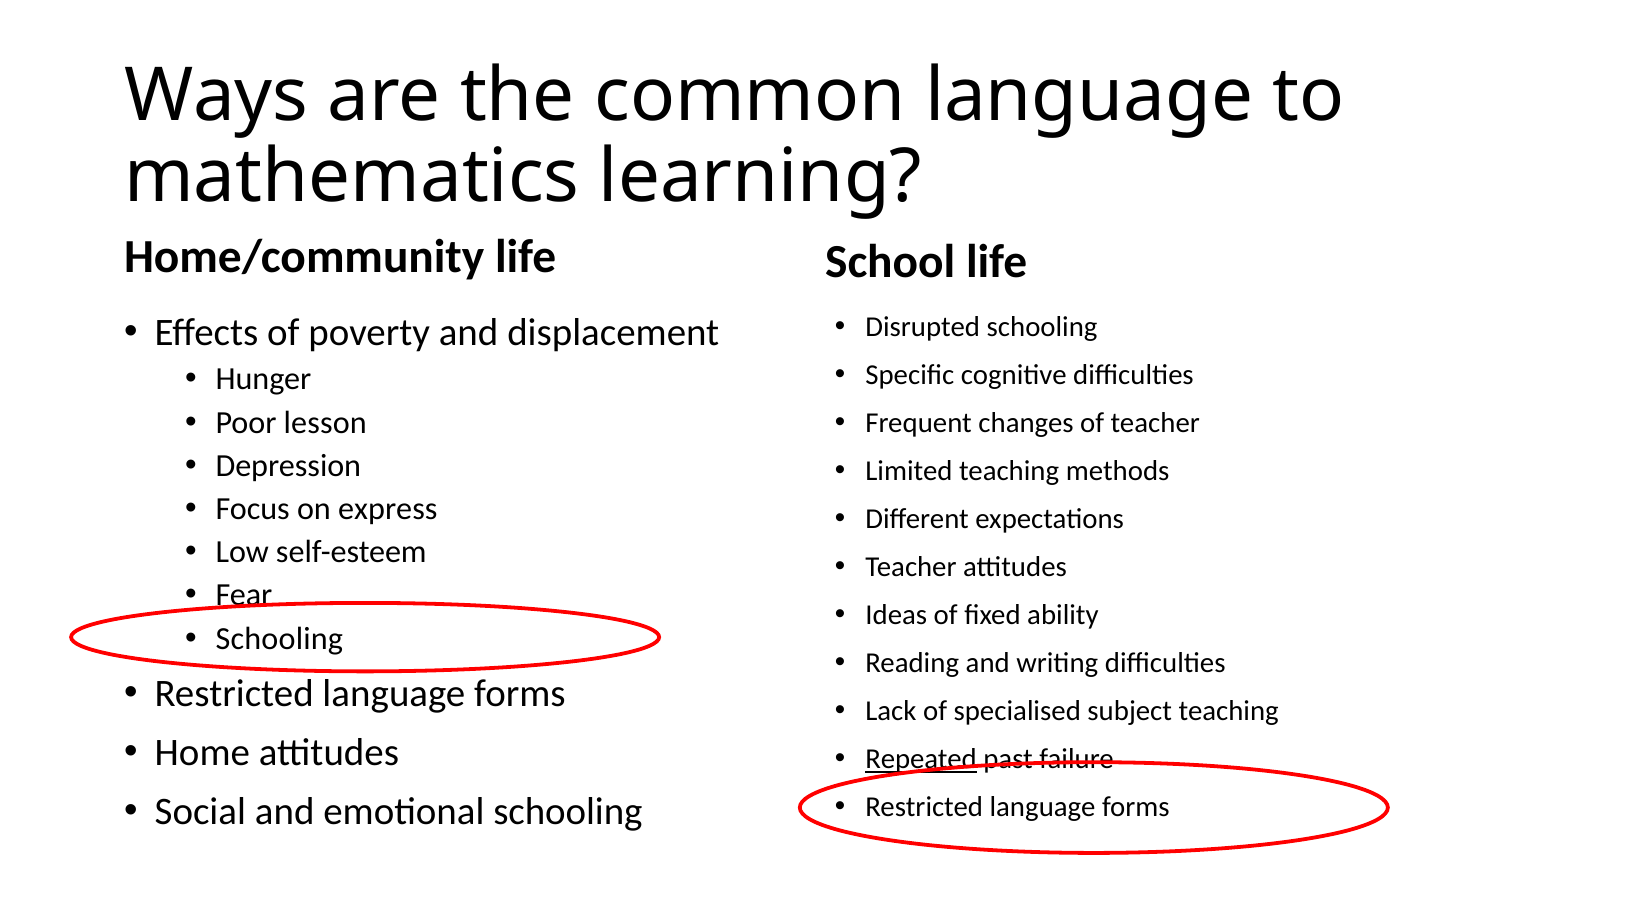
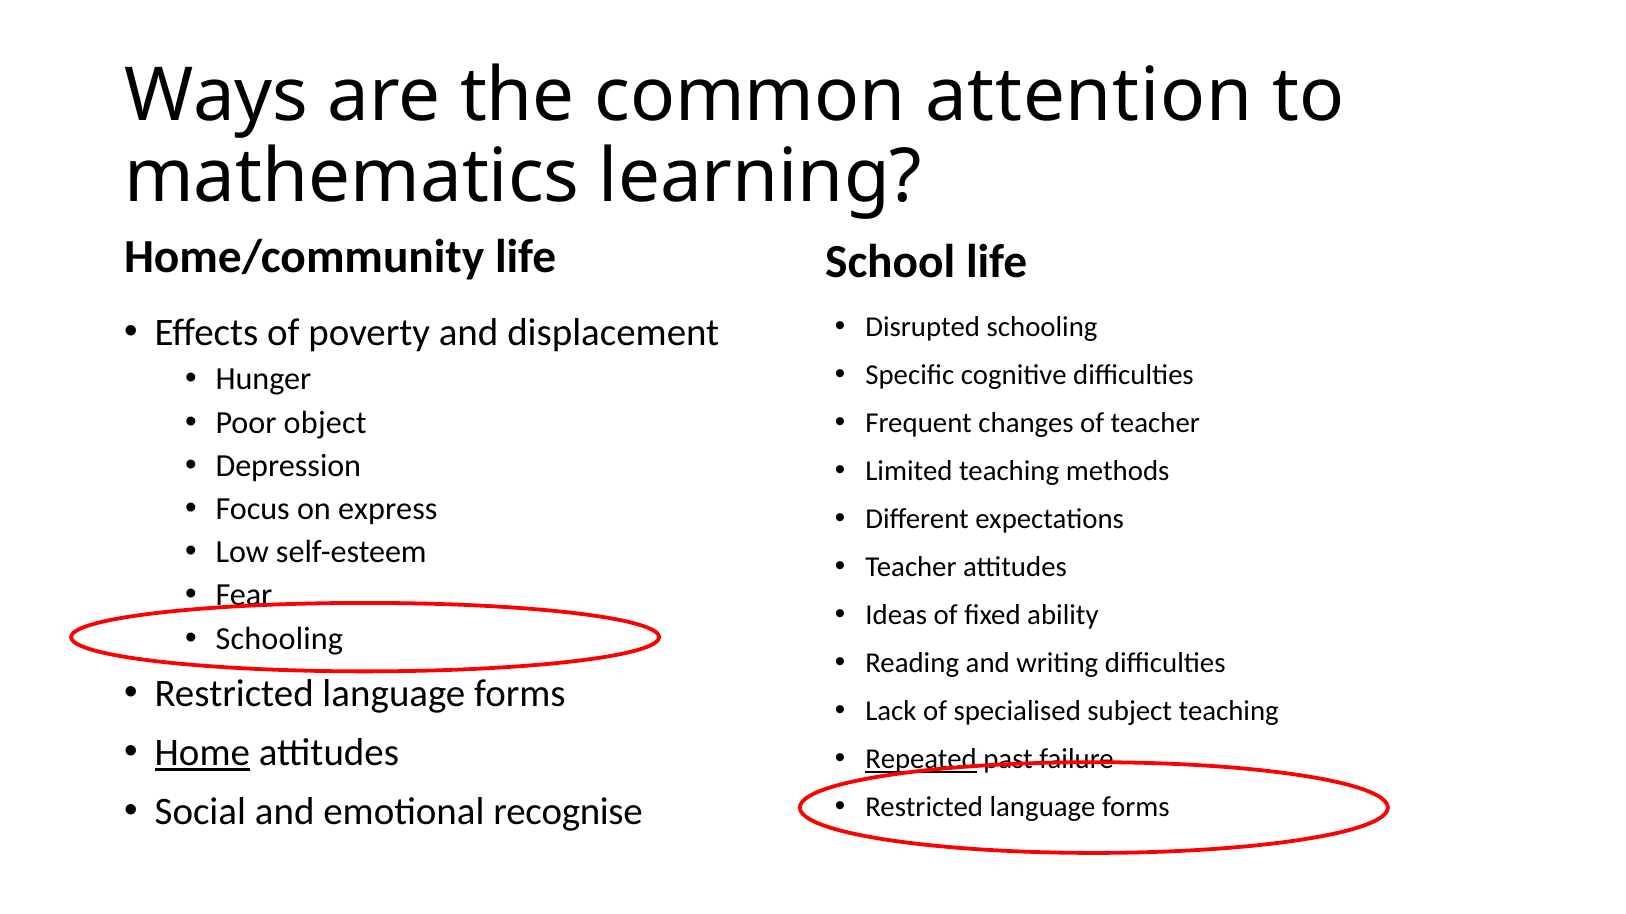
common language: language -> attention (1089, 96)
lesson: lesson -> object (325, 423)
Home underline: none -> present (202, 753)
emotional schooling: schooling -> recognise (568, 812)
